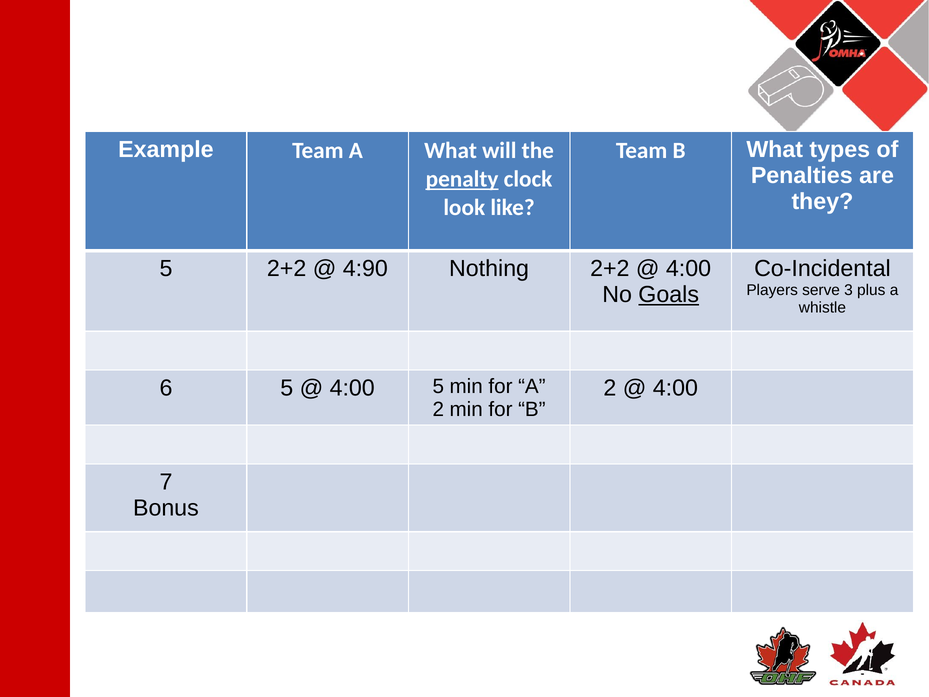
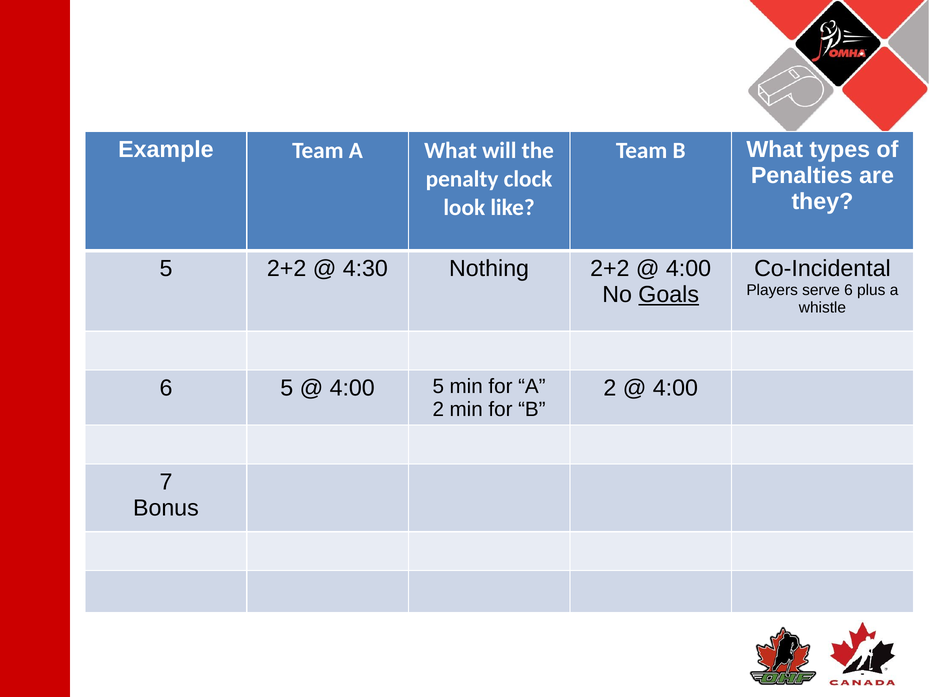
penalty underline: present -> none (462, 179)
4:90: 4:90 -> 4:30 (365, 269)
serve 3: 3 -> 6 (849, 290)
